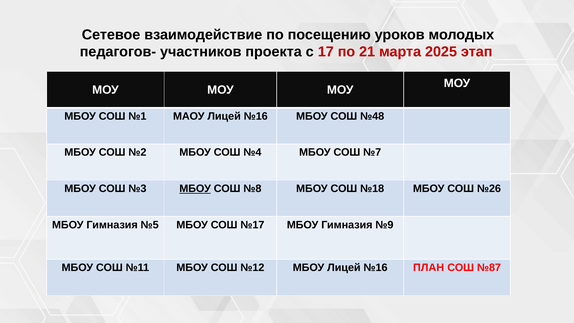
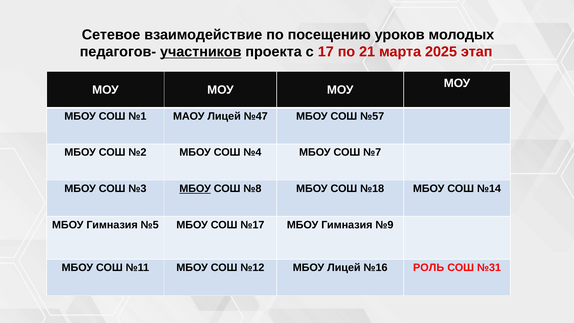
участников underline: none -> present (201, 52)
МАОУ Лицей №16: №16 -> №47 (256, 116)
№48: №48 -> №57 (372, 116)
№26: №26 -> №14 (489, 188)
ПЛАН: ПЛАН -> РОЛЬ (429, 268)
№87: №87 -> №31 (489, 268)
